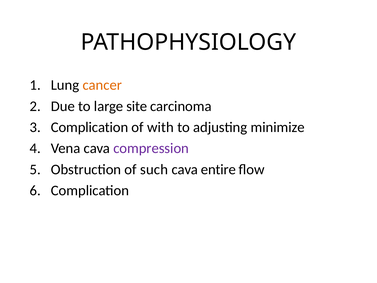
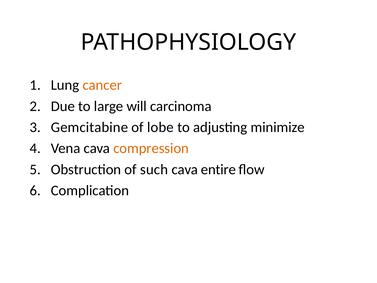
site: site -> will (137, 106)
Complication: Complication -> Gemcitabine (89, 127)
with: with -> lobe (160, 127)
compression colour: purple -> orange (151, 148)
